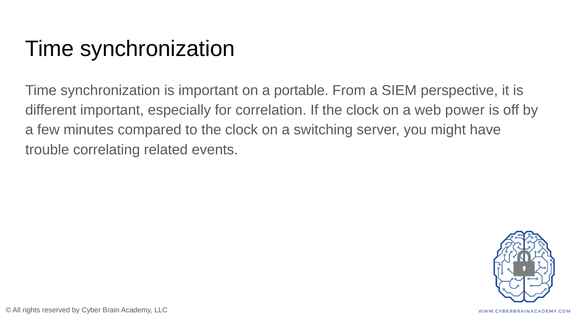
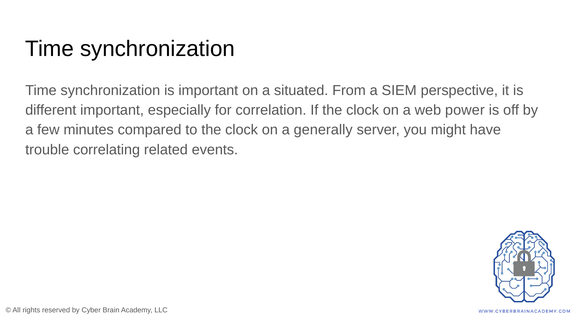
portable: portable -> situated (301, 90)
switching: switching -> generally (323, 130)
